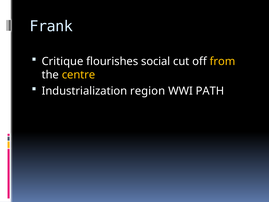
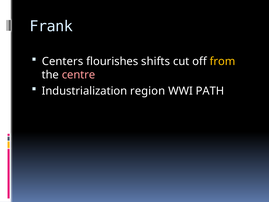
Critique: Critique -> Centers (62, 61)
social: social -> shifts (156, 61)
centre colour: yellow -> pink (79, 75)
